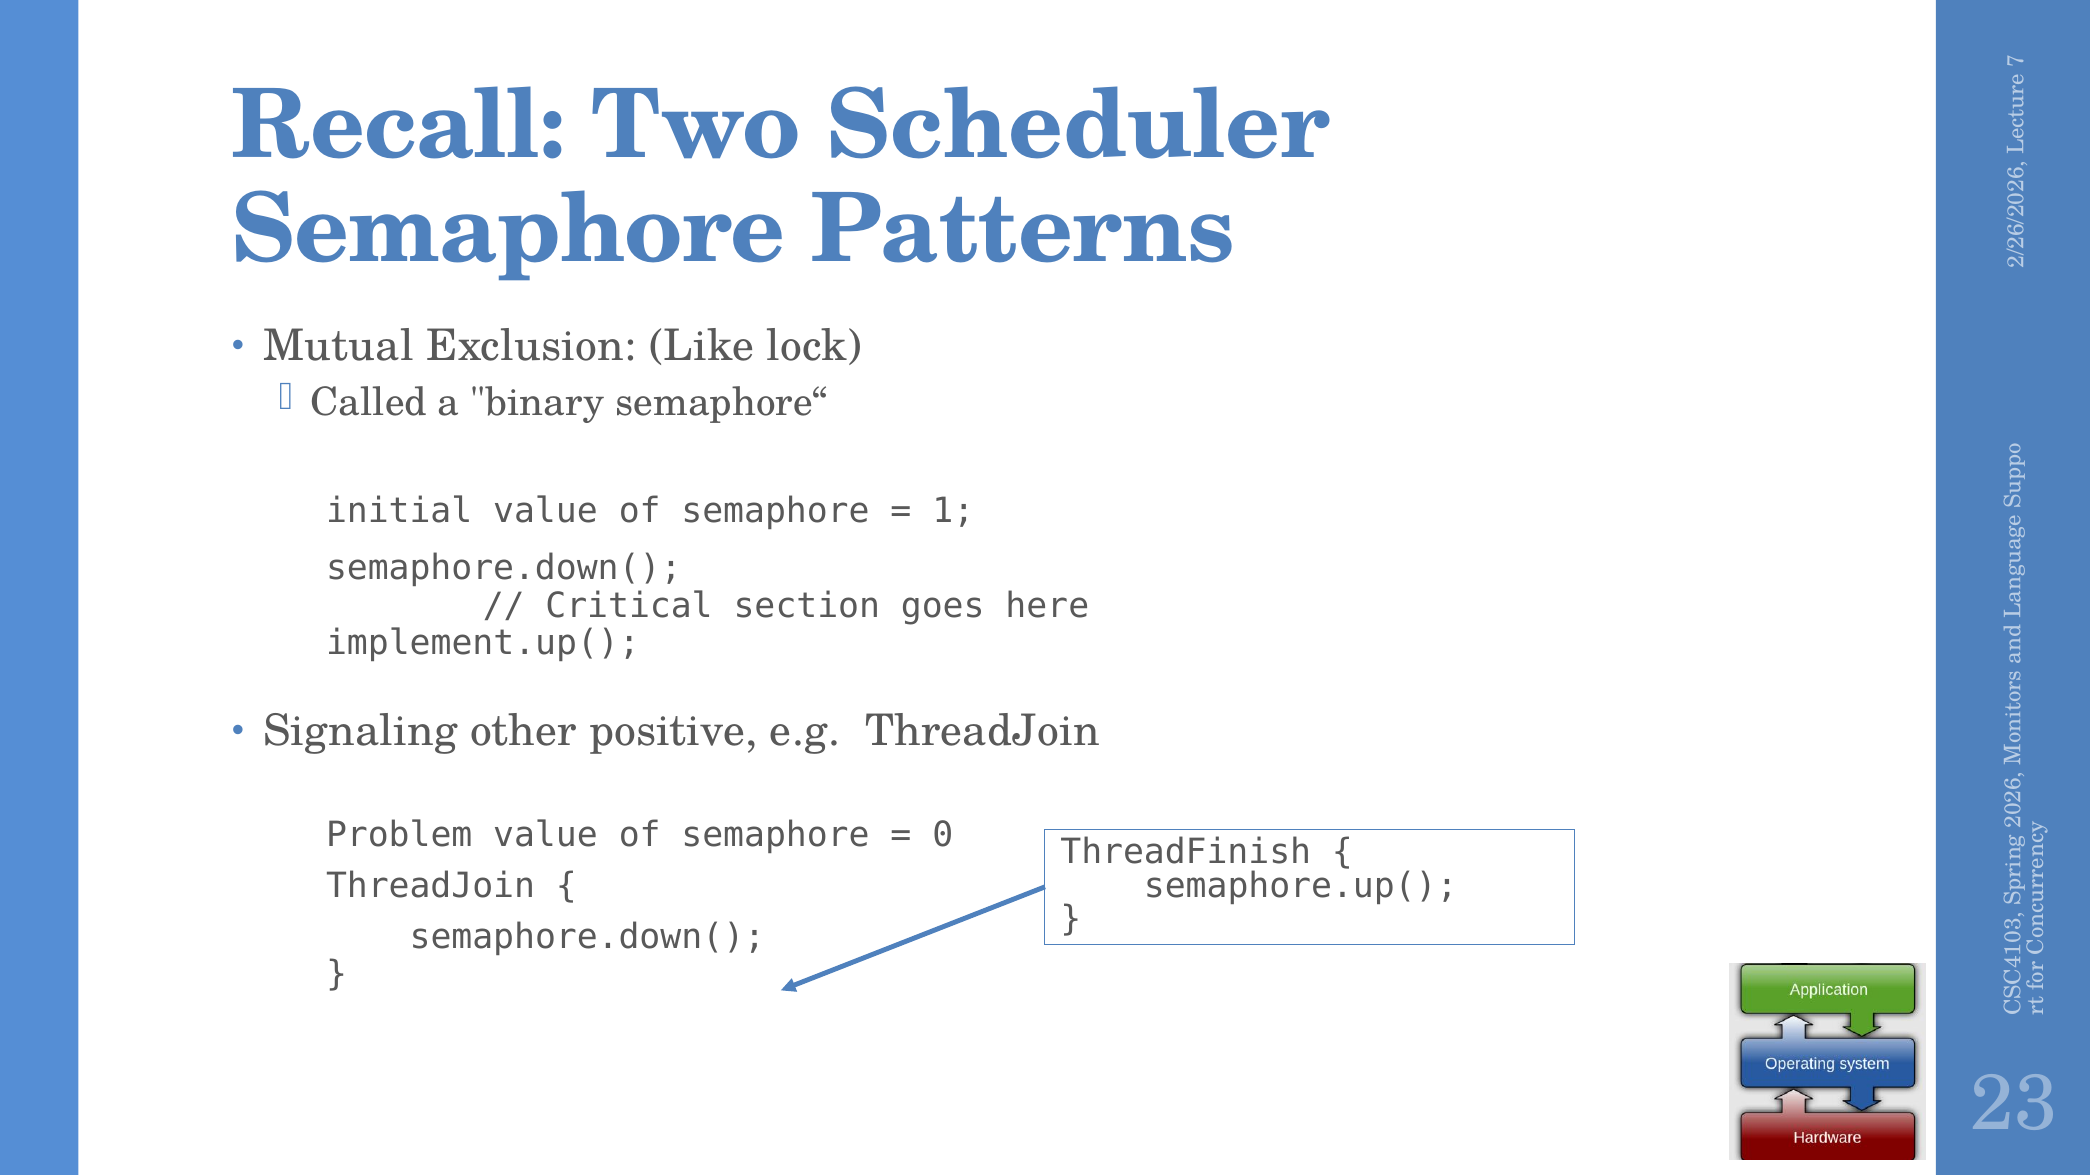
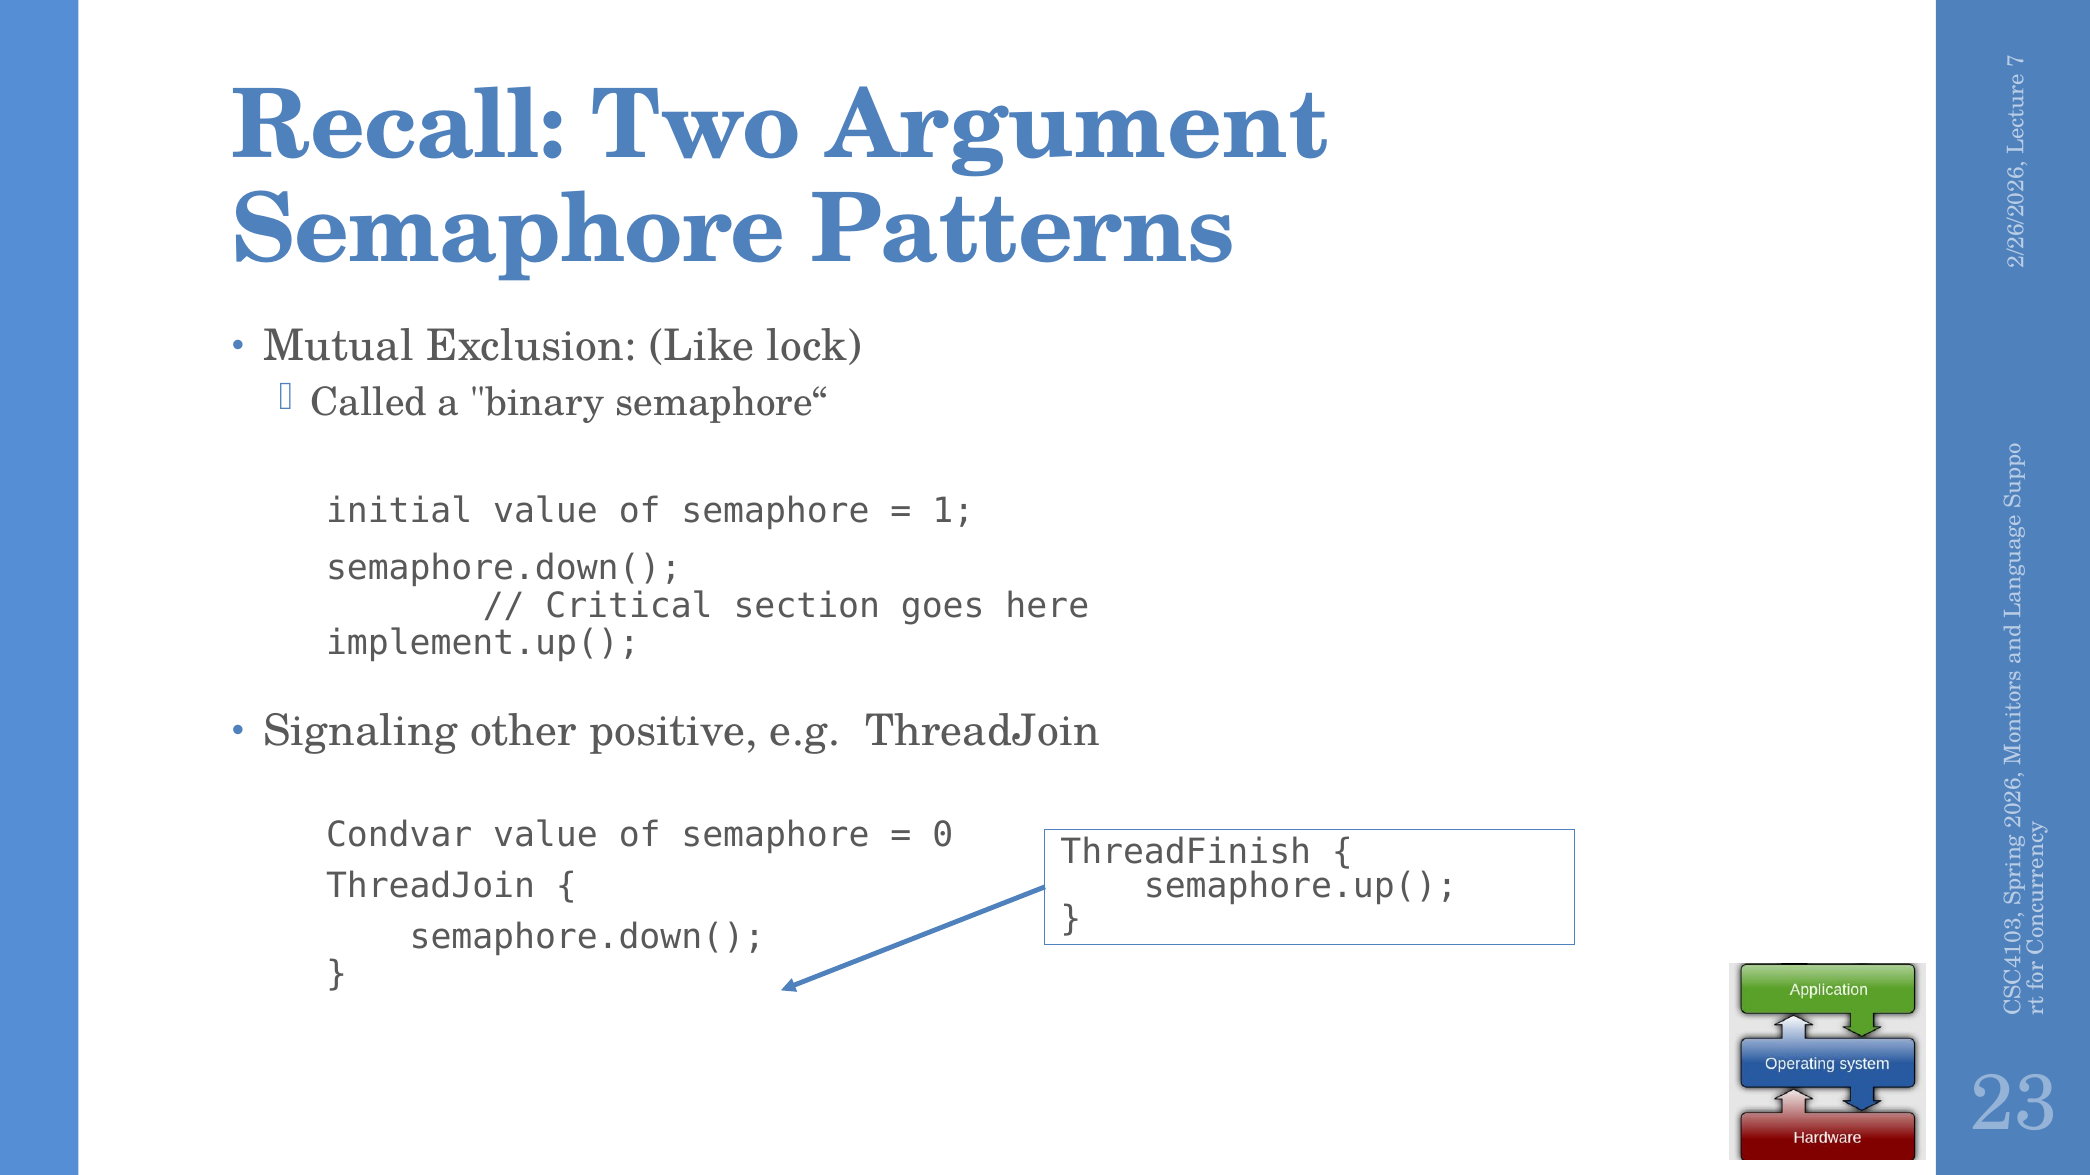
Scheduler: Scheduler -> Argument (1078, 126)
Problem: Problem -> Condvar (399, 836)
